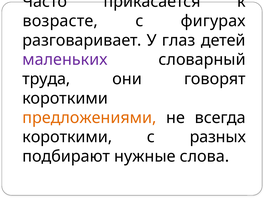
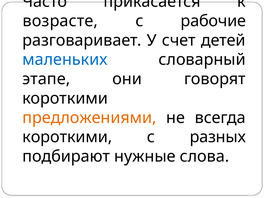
фигурах: фигурах -> рабочие (213, 21)
глаз: глаз -> счет (179, 40)
маленьких colour: purple -> blue (65, 60)
труда: труда -> этапе (46, 79)
